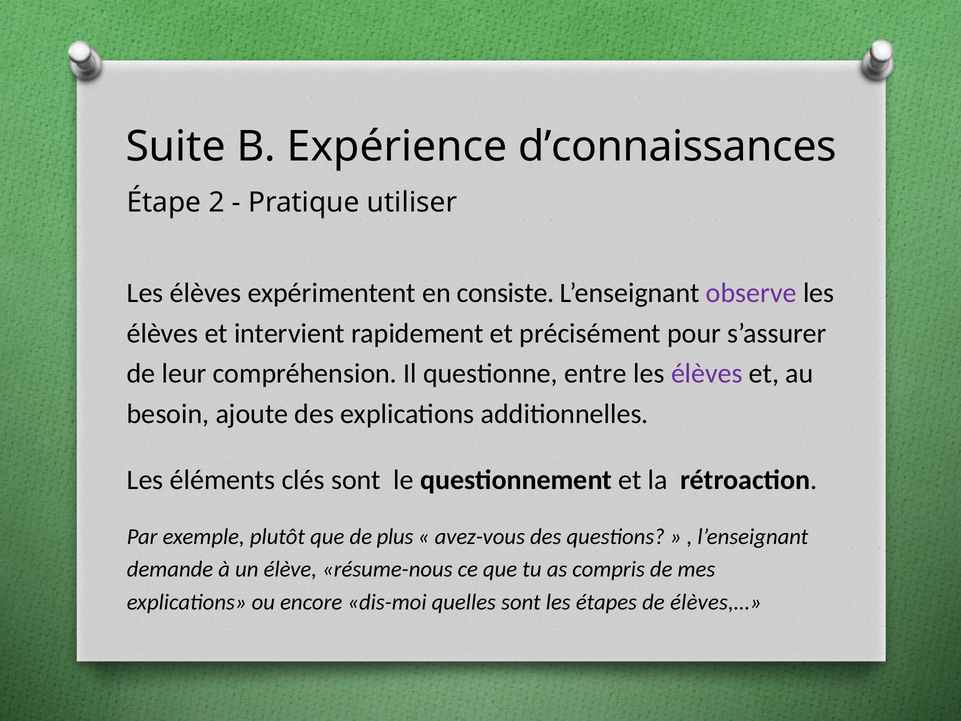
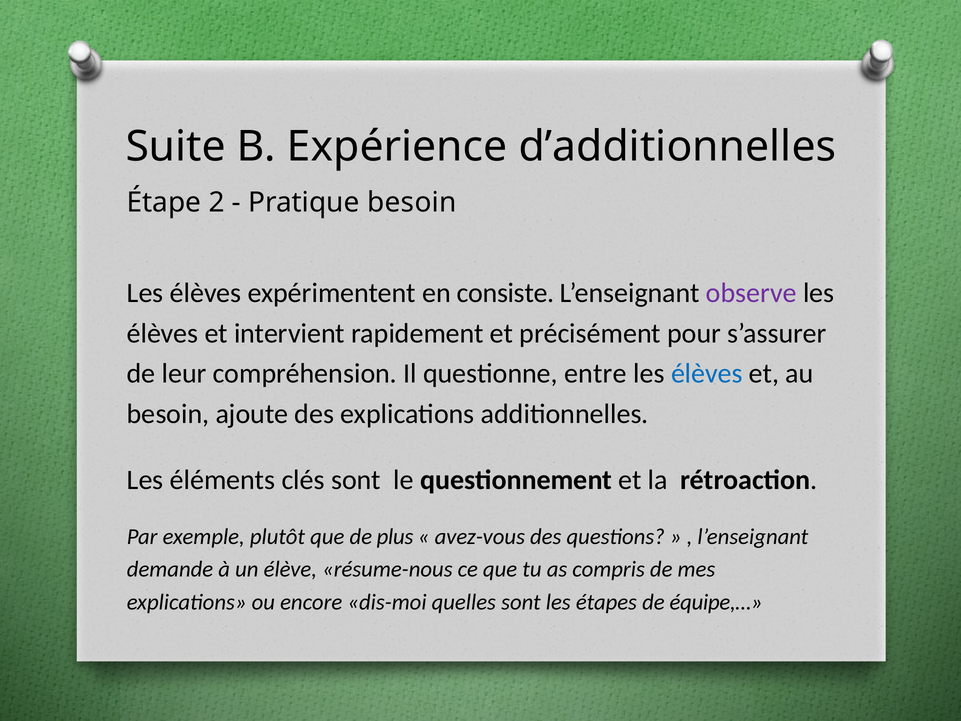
d’connaissances: d’connaissances -> d’additionnelles (677, 147)
Pratique utiliser: utiliser -> besoin (412, 202)
élèves colour: purple -> blue (707, 373)
élèves,…: élèves,… -> équipe,… (716, 602)
